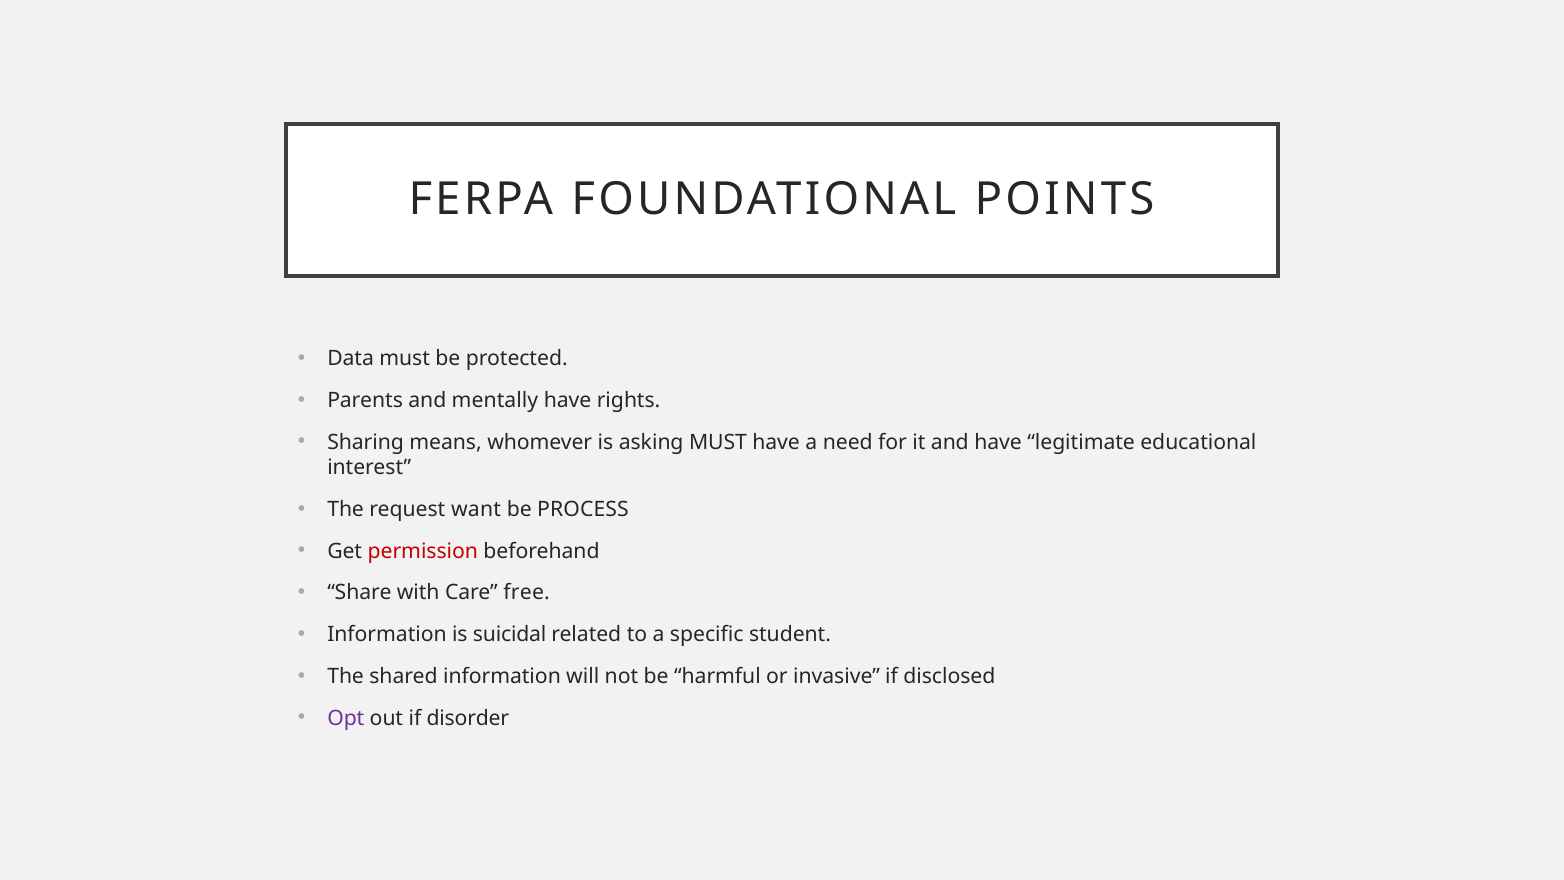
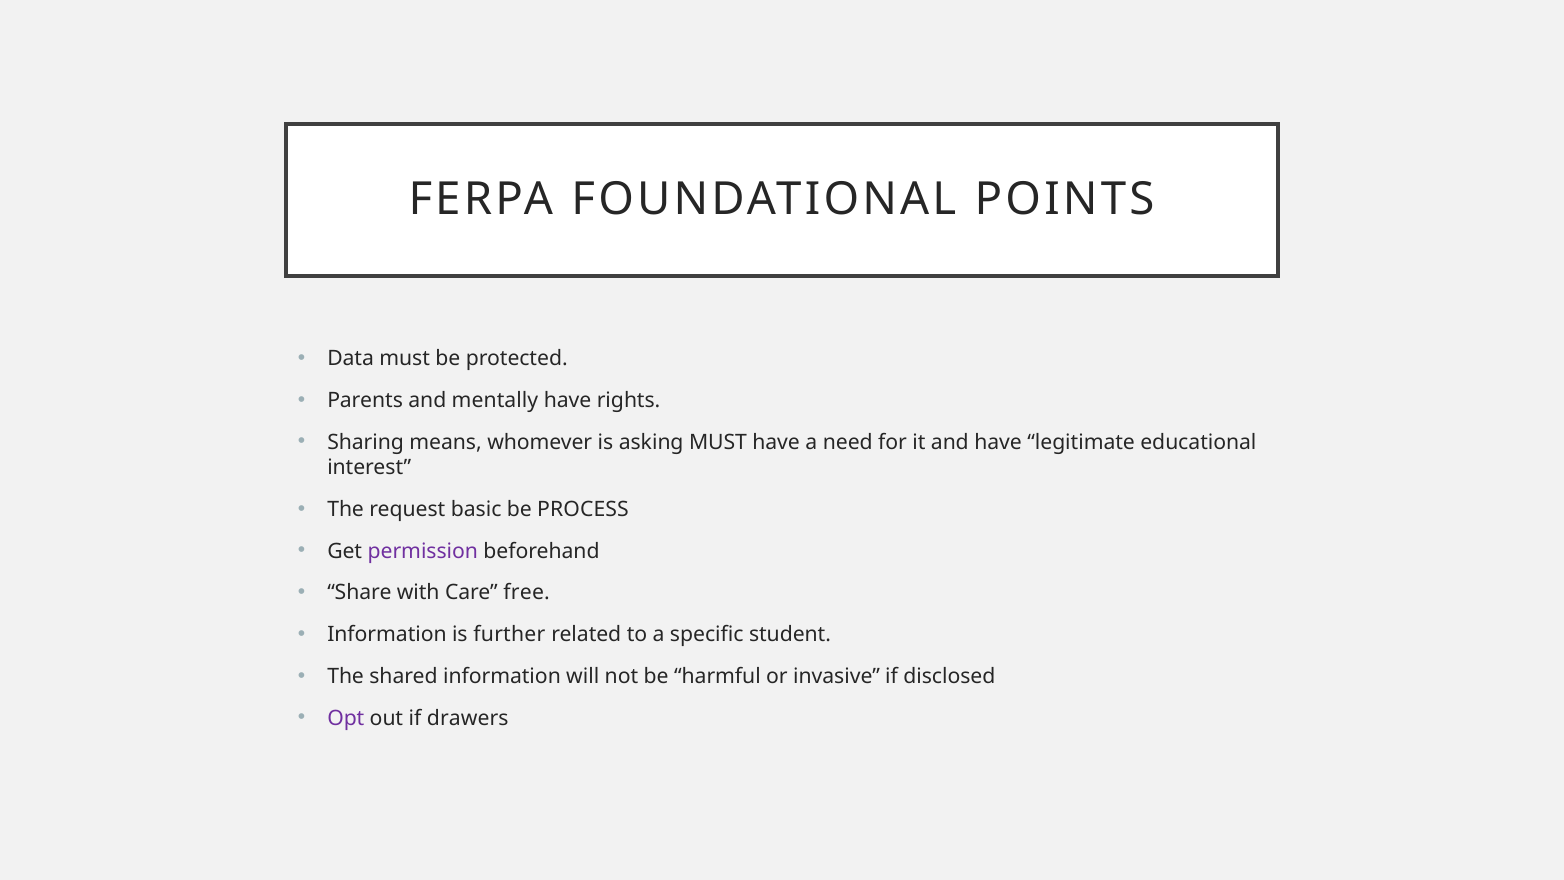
want: want -> basic (476, 509)
permission colour: red -> purple (423, 551)
suicidal: suicidal -> further (509, 634)
disorder: disorder -> drawers (468, 718)
